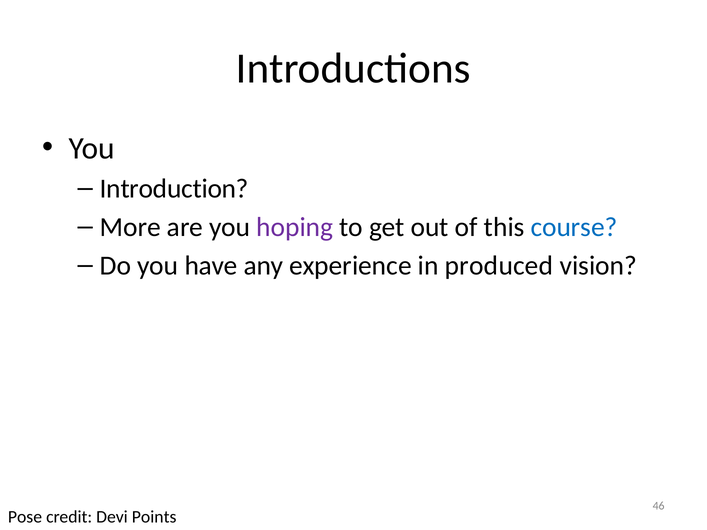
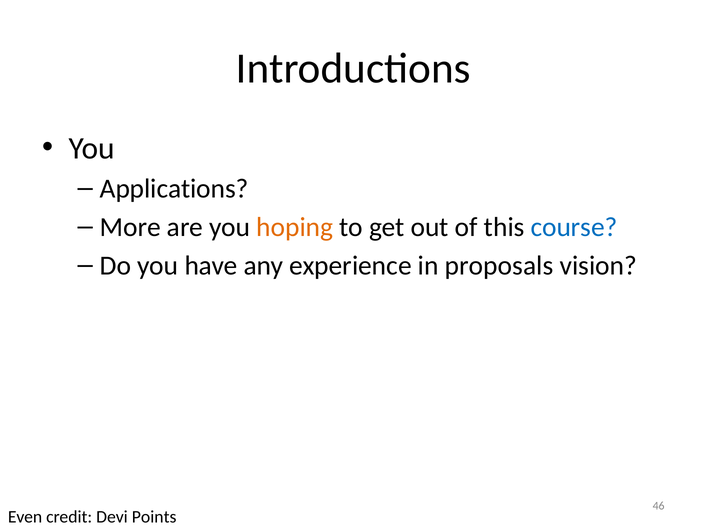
Introduction: Introduction -> Applications (174, 189)
hoping colour: purple -> orange (295, 227)
produced: produced -> proposals (499, 266)
Pose: Pose -> Even (25, 517)
